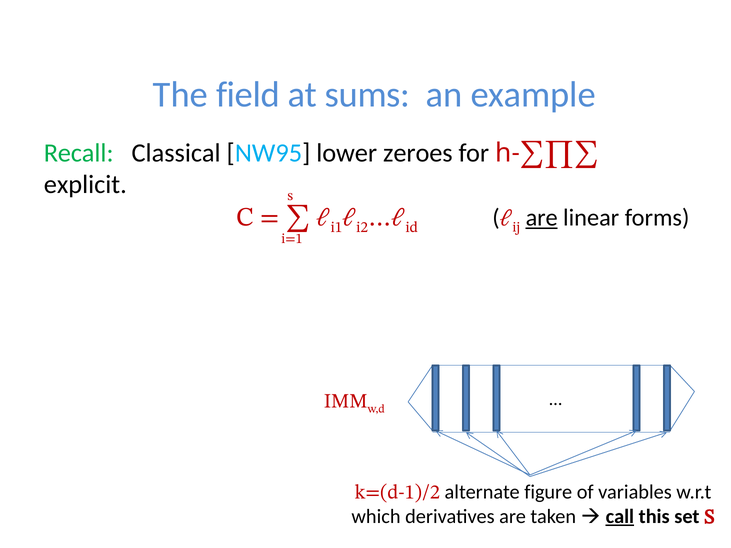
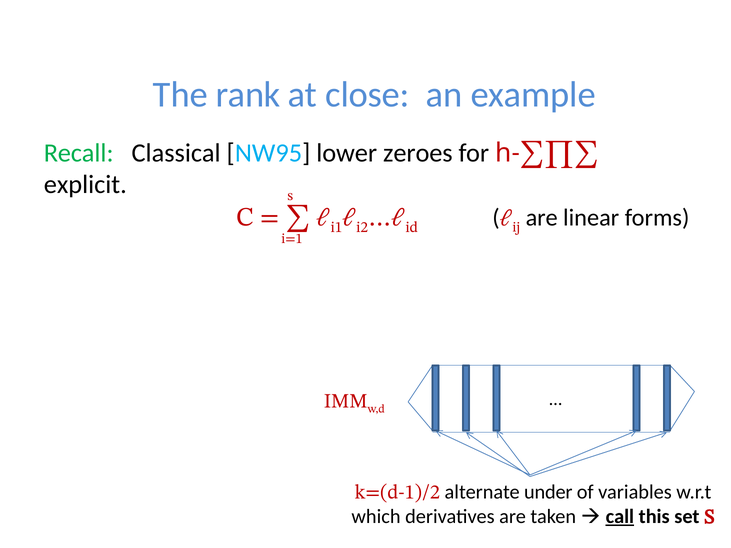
field: field -> rank (248, 95)
sums: sums -> close (367, 95)
are underline: present -> none (542, 218)
figure: figure -> under (548, 492)
